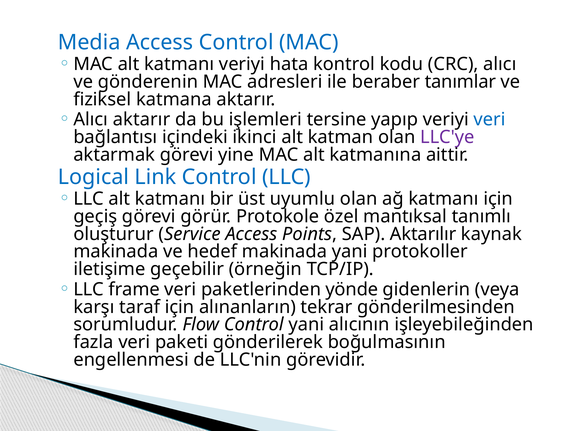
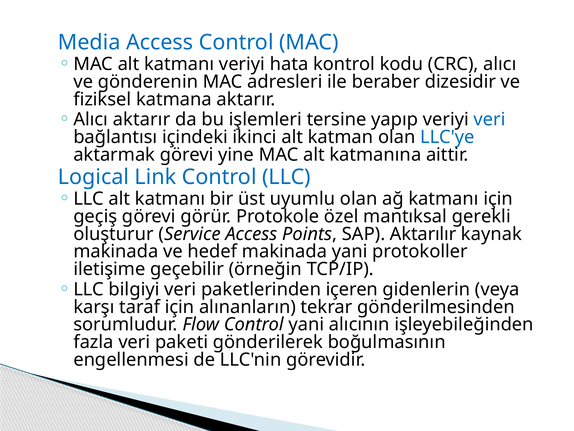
tanımlar: tanımlar -> dizesidir (460, 82)
LLC'ye colour: purple -> blue (447, 137)
tanımlı: tanımlı -> gerekli (481, 216)
frame: frame -> bilgiyi (134, 289)
yönde: yönde -> içeren (352, 289)
